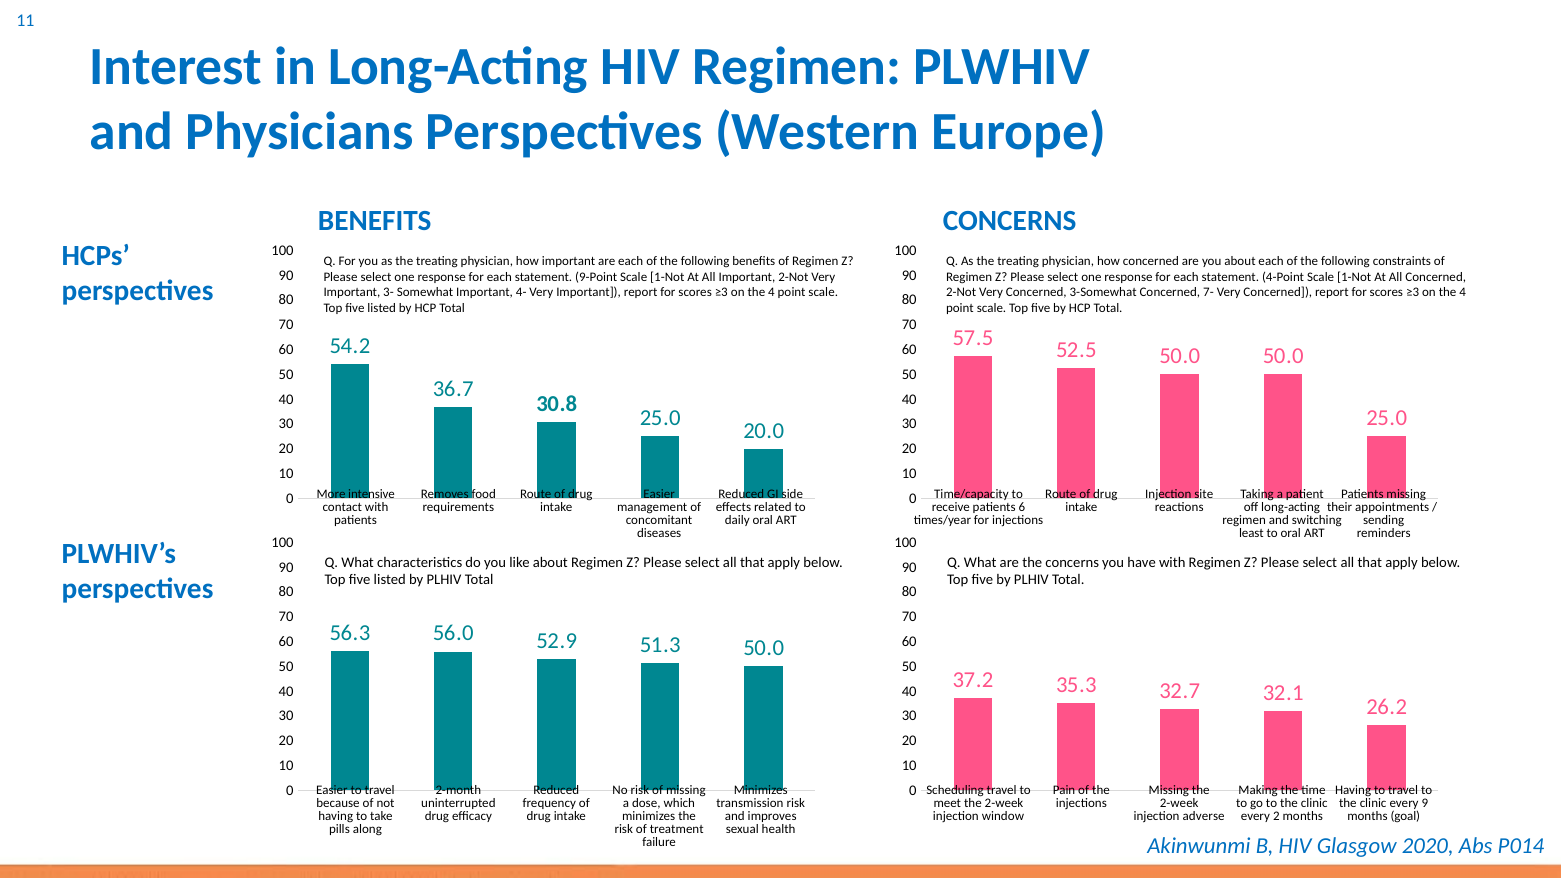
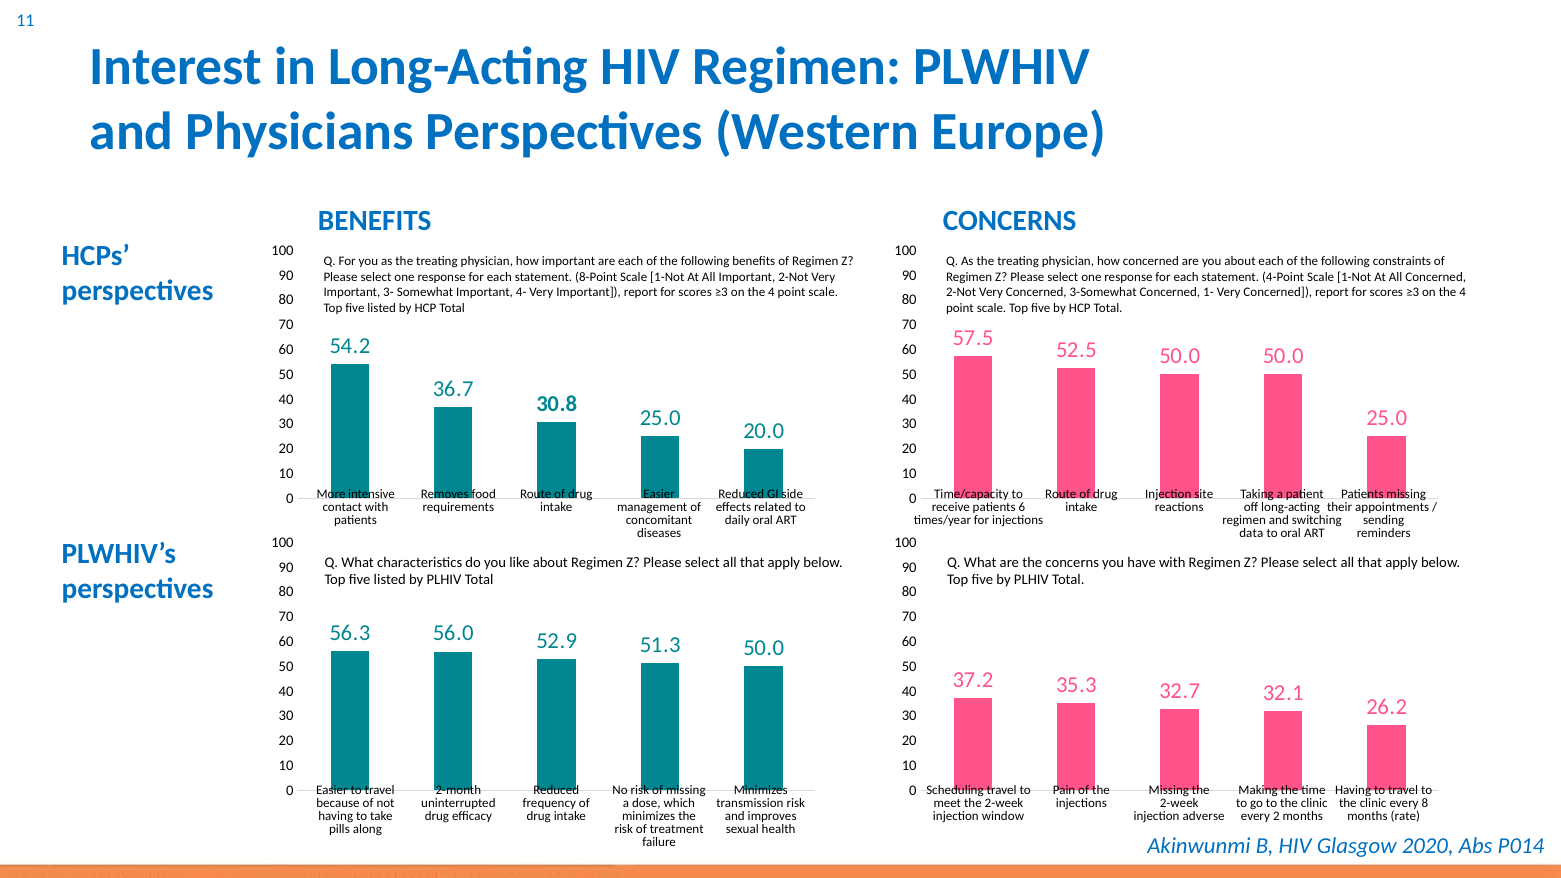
9-Point: 9-Point -> 8-Point (596, 277)
7-: 7- -> 1- (1208, 292)
least: least -> data (1251, 533)
9: 9 -> 8 (1425, 804)
goal: goal -> rate (1405, 817)
